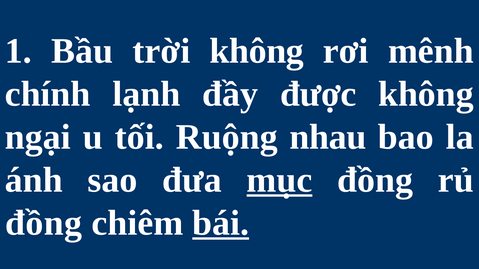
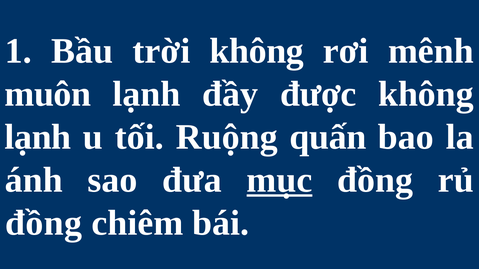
chính: chính -> muôn (48, 94)
ngại: ngại -> lạnh (38, 137)
nhau: nhau -> quấn (328, 137)
bái underline: present -> none (221, 223)
